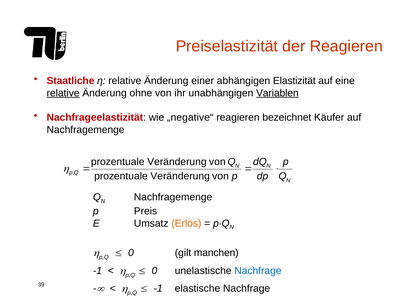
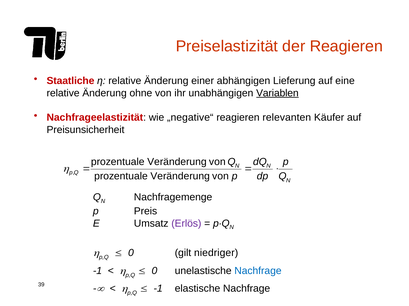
Elastizität: Elastizität -> Lieferung (294, 81)
relative underline: present -> none (63, 93)
bezeichnet: bezeichnet -> relevanten (287, 118)
Nachfragemenge: Nachfragemenge -> Preisunsicherheit (86, 130)
Erlös colour: orange -> purple (186, 224)
manchen: manchen -> niedriger (216, 254)
